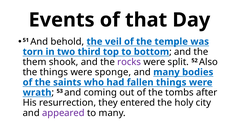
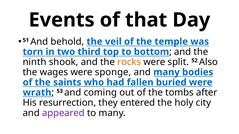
them: them -> ninth (35, 62)
rocks colour: purple -> orange (129, 62)
the things: things -> wages (54, 72)
fallen things: things -> buried (171, 83)
